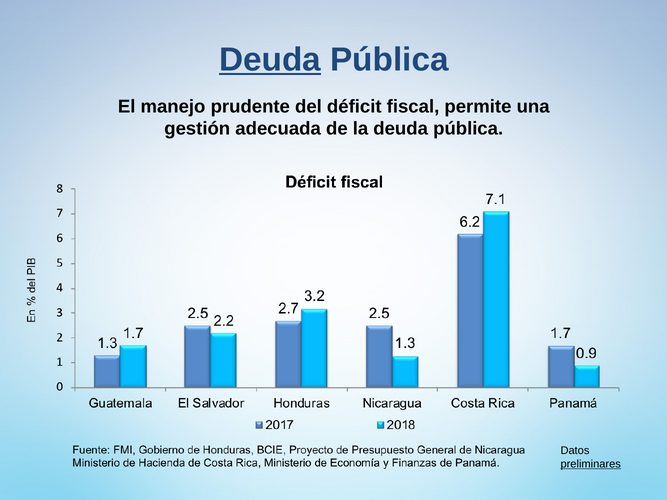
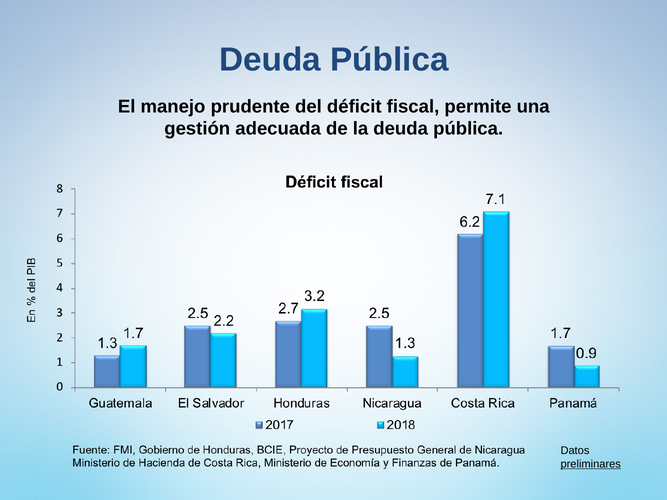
Deuda underline: present -> none (270, 60)
